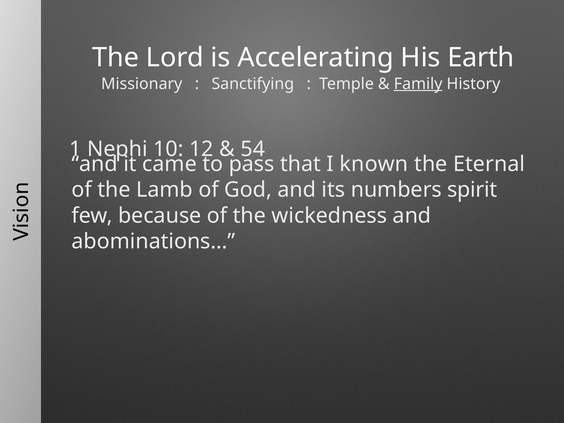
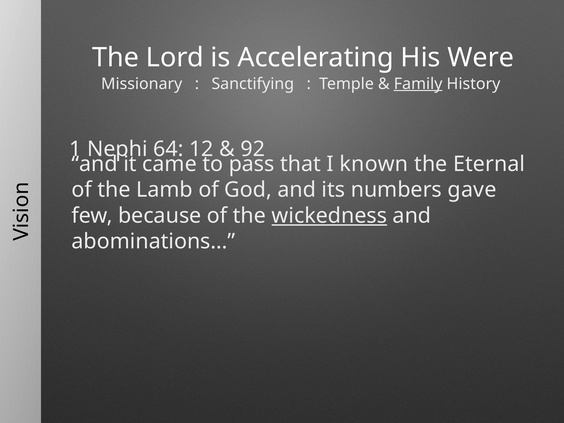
Earth: Earth -> Were (481, 58)
10: 10 -> 64 (168, 149)
54: 54 -> 92 (253, 149)
spirit: spirit -> gave (472, 190)
wickedness underline: none -> present (329, 216)
